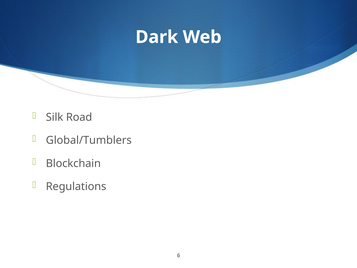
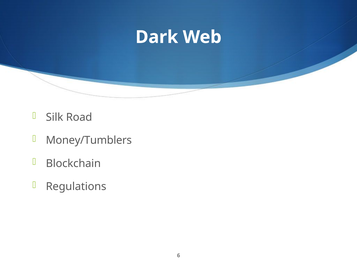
Global/Tumblers: Global/Tumblers -> Money/Tumblers (89, 140)
